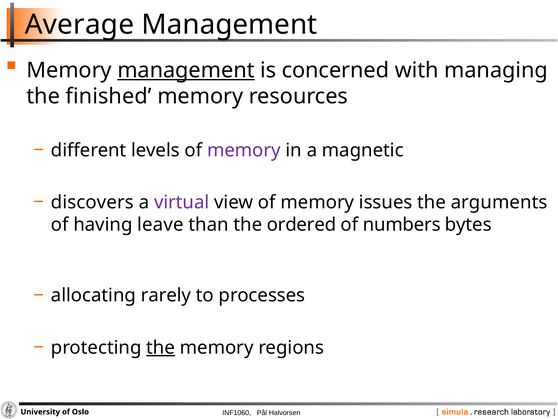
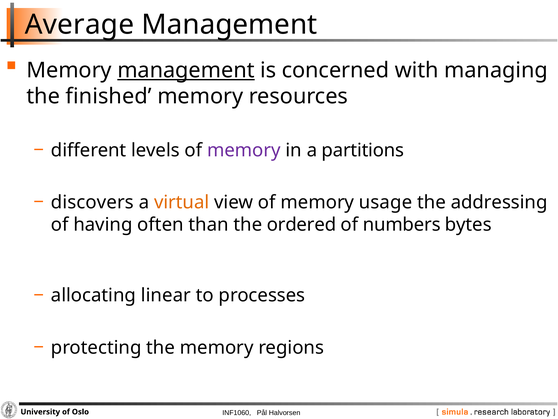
magnetic: magnetic -> partitions (363, 150)
virtual colour: purple -> orange (182, 202)
issues: issues -> usage (386, 202)
arguments: arguments -> addressing (499, 202)
leave: leave -> often (161, 224)
rarely: rarely -> linear (166, 295)
the underline: present -> none (161, 347)
